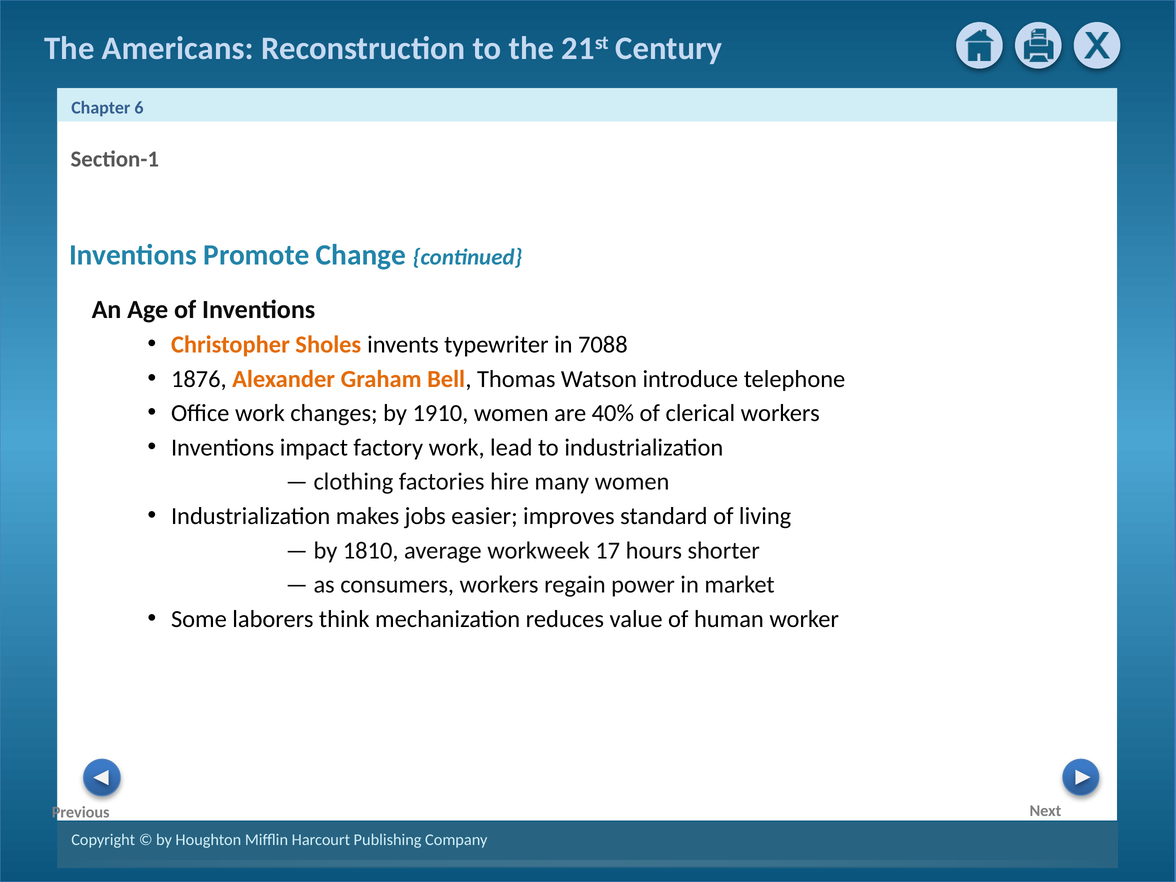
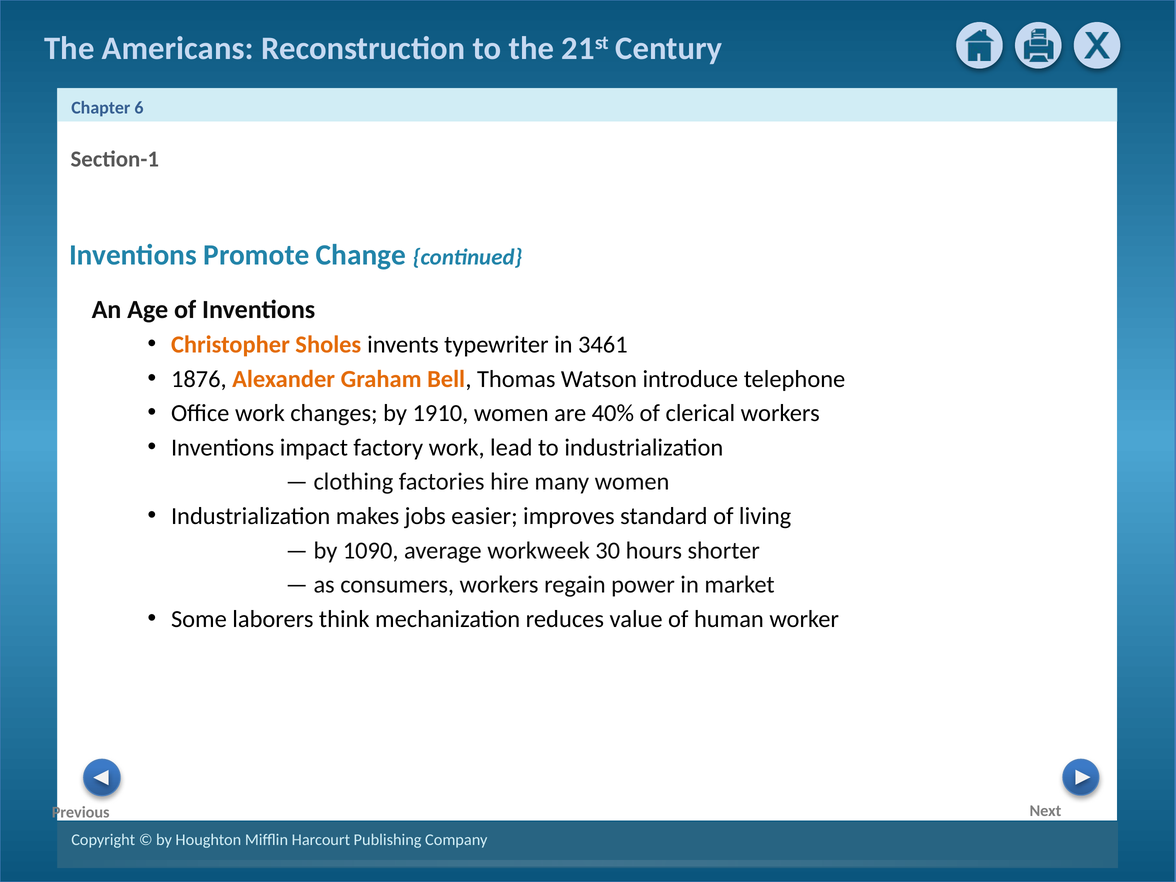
7088: 7088 -> 3461 (603, 345)
1810: 1810 -> 1090 (371, 550)
17: 17 -> 30 (608, 550)
